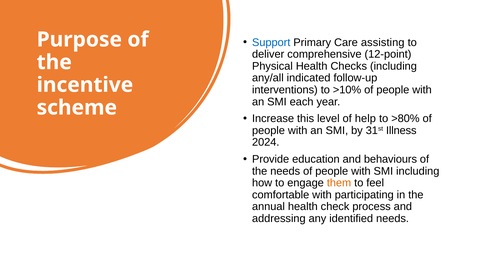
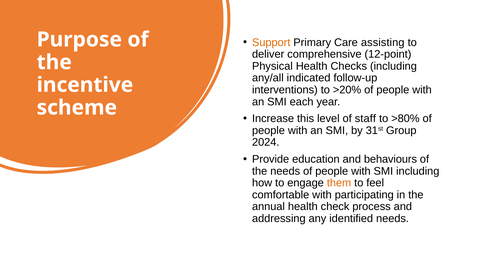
Support colour: blue -> orange (271, 42)
>10%: >10% -> >20% (347, 90)
help: help -> staff (365, 118)
Illness: Illness -> Group (401, 130)
